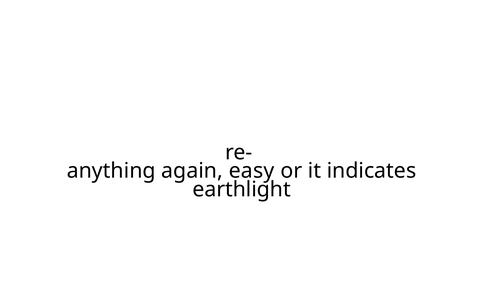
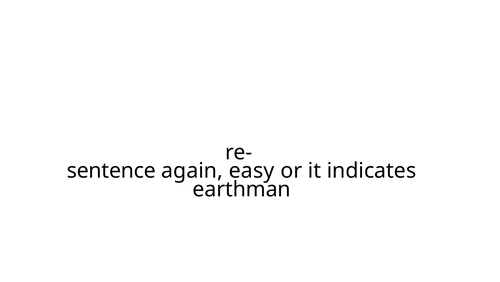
anything: anything -> sentence (111, 170)
earthlight: earthlight -> earthman (242, 189)
